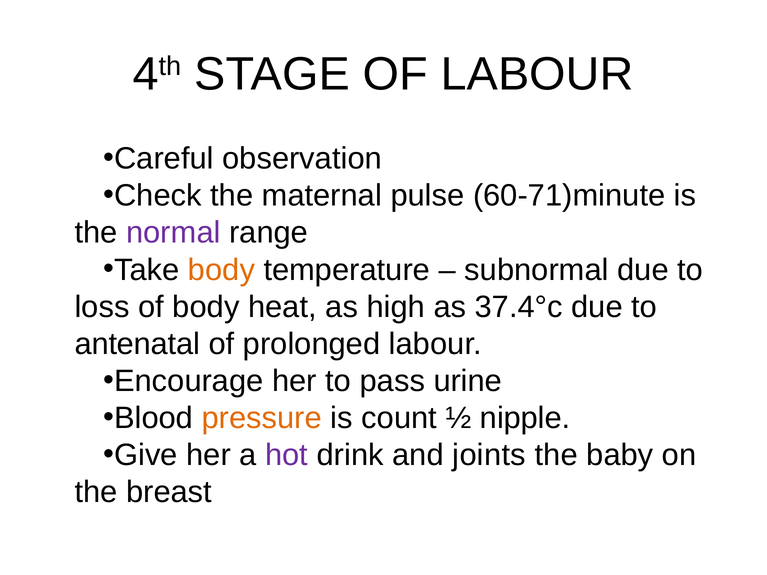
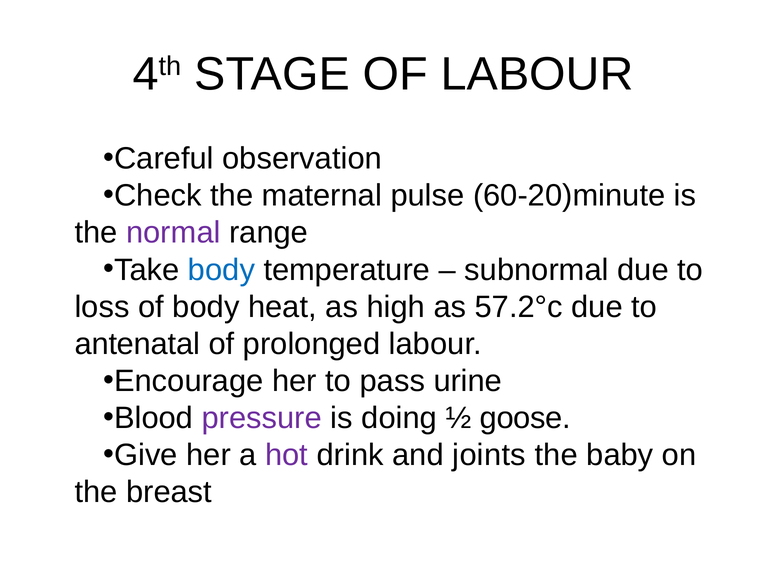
60-71)minute: 60-71)minute -> 60-20)minute (569, 196)
body colour: orange -> blue (221, 270)
37.4°c: 37.4°c -> 57.2°c (519, 307)
pressure colour: orange -> purple (262, 418)
count: count -> doing (399, 418)
nipple: nipple -> goose (525, 418)
